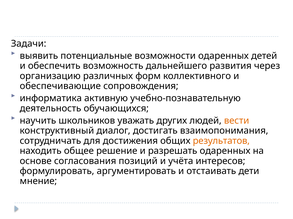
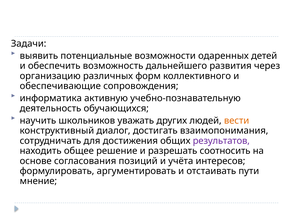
результатов colour: orange -> purple (221, 141)
разрешать одаренных: одаренных -> соотносить (225, 151)
дети: дети -> пути (249, 172)
